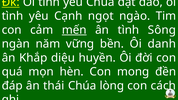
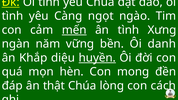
Cạnh: Cạnh -> Càng (68, 16)
Sông: Sông -> Xưng (162, 30)
huyền underline: none -> present (97, 58)
thái: thái -> thật (54, 86)
